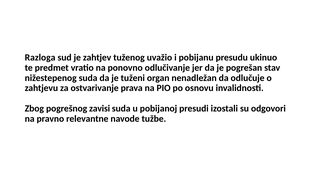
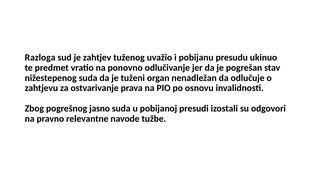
zavisi: zavisi -> jasno (100, 108)
